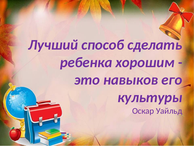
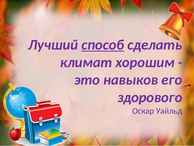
способ underline: none -> present (103, 45)
ребенка: ребенка -> климат (86, 62)
культуры: культуры -> здорового (150, 97)
